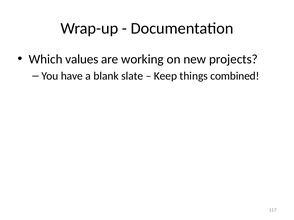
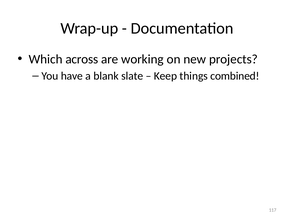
values: values -> across (82, 59)
